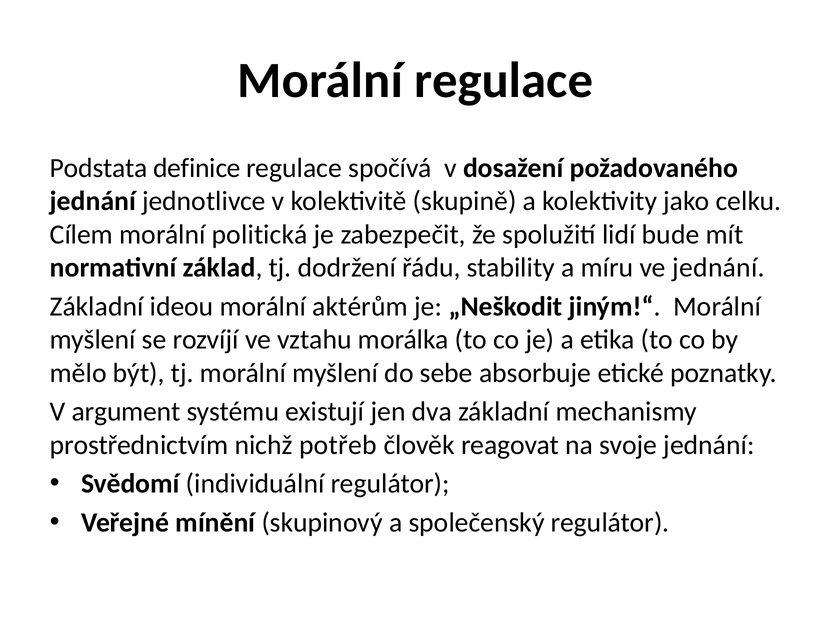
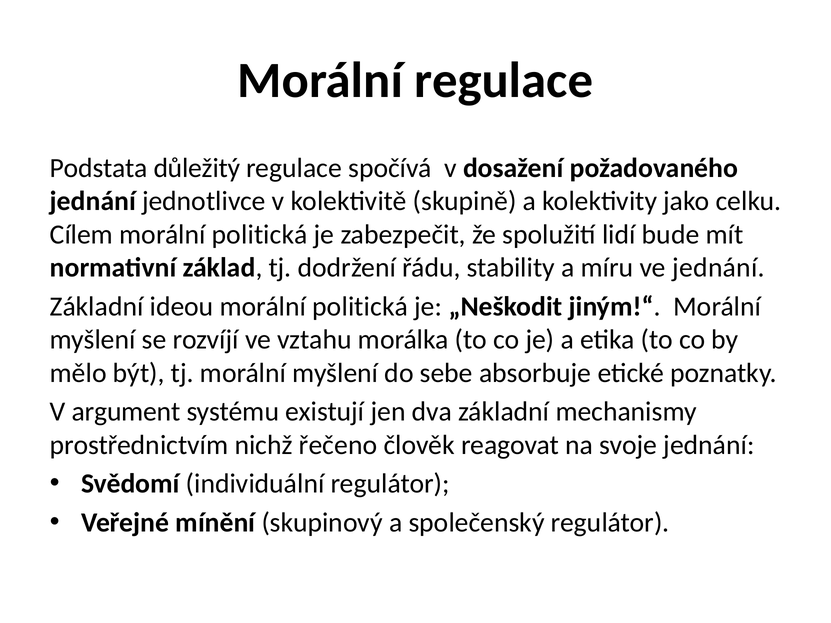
definice: definice -> důležitý (197, 168)
ideou morální aktérům: aktérům -> politická (360, 307)
potřeb: potřeb -> řečeno (338, 445)
